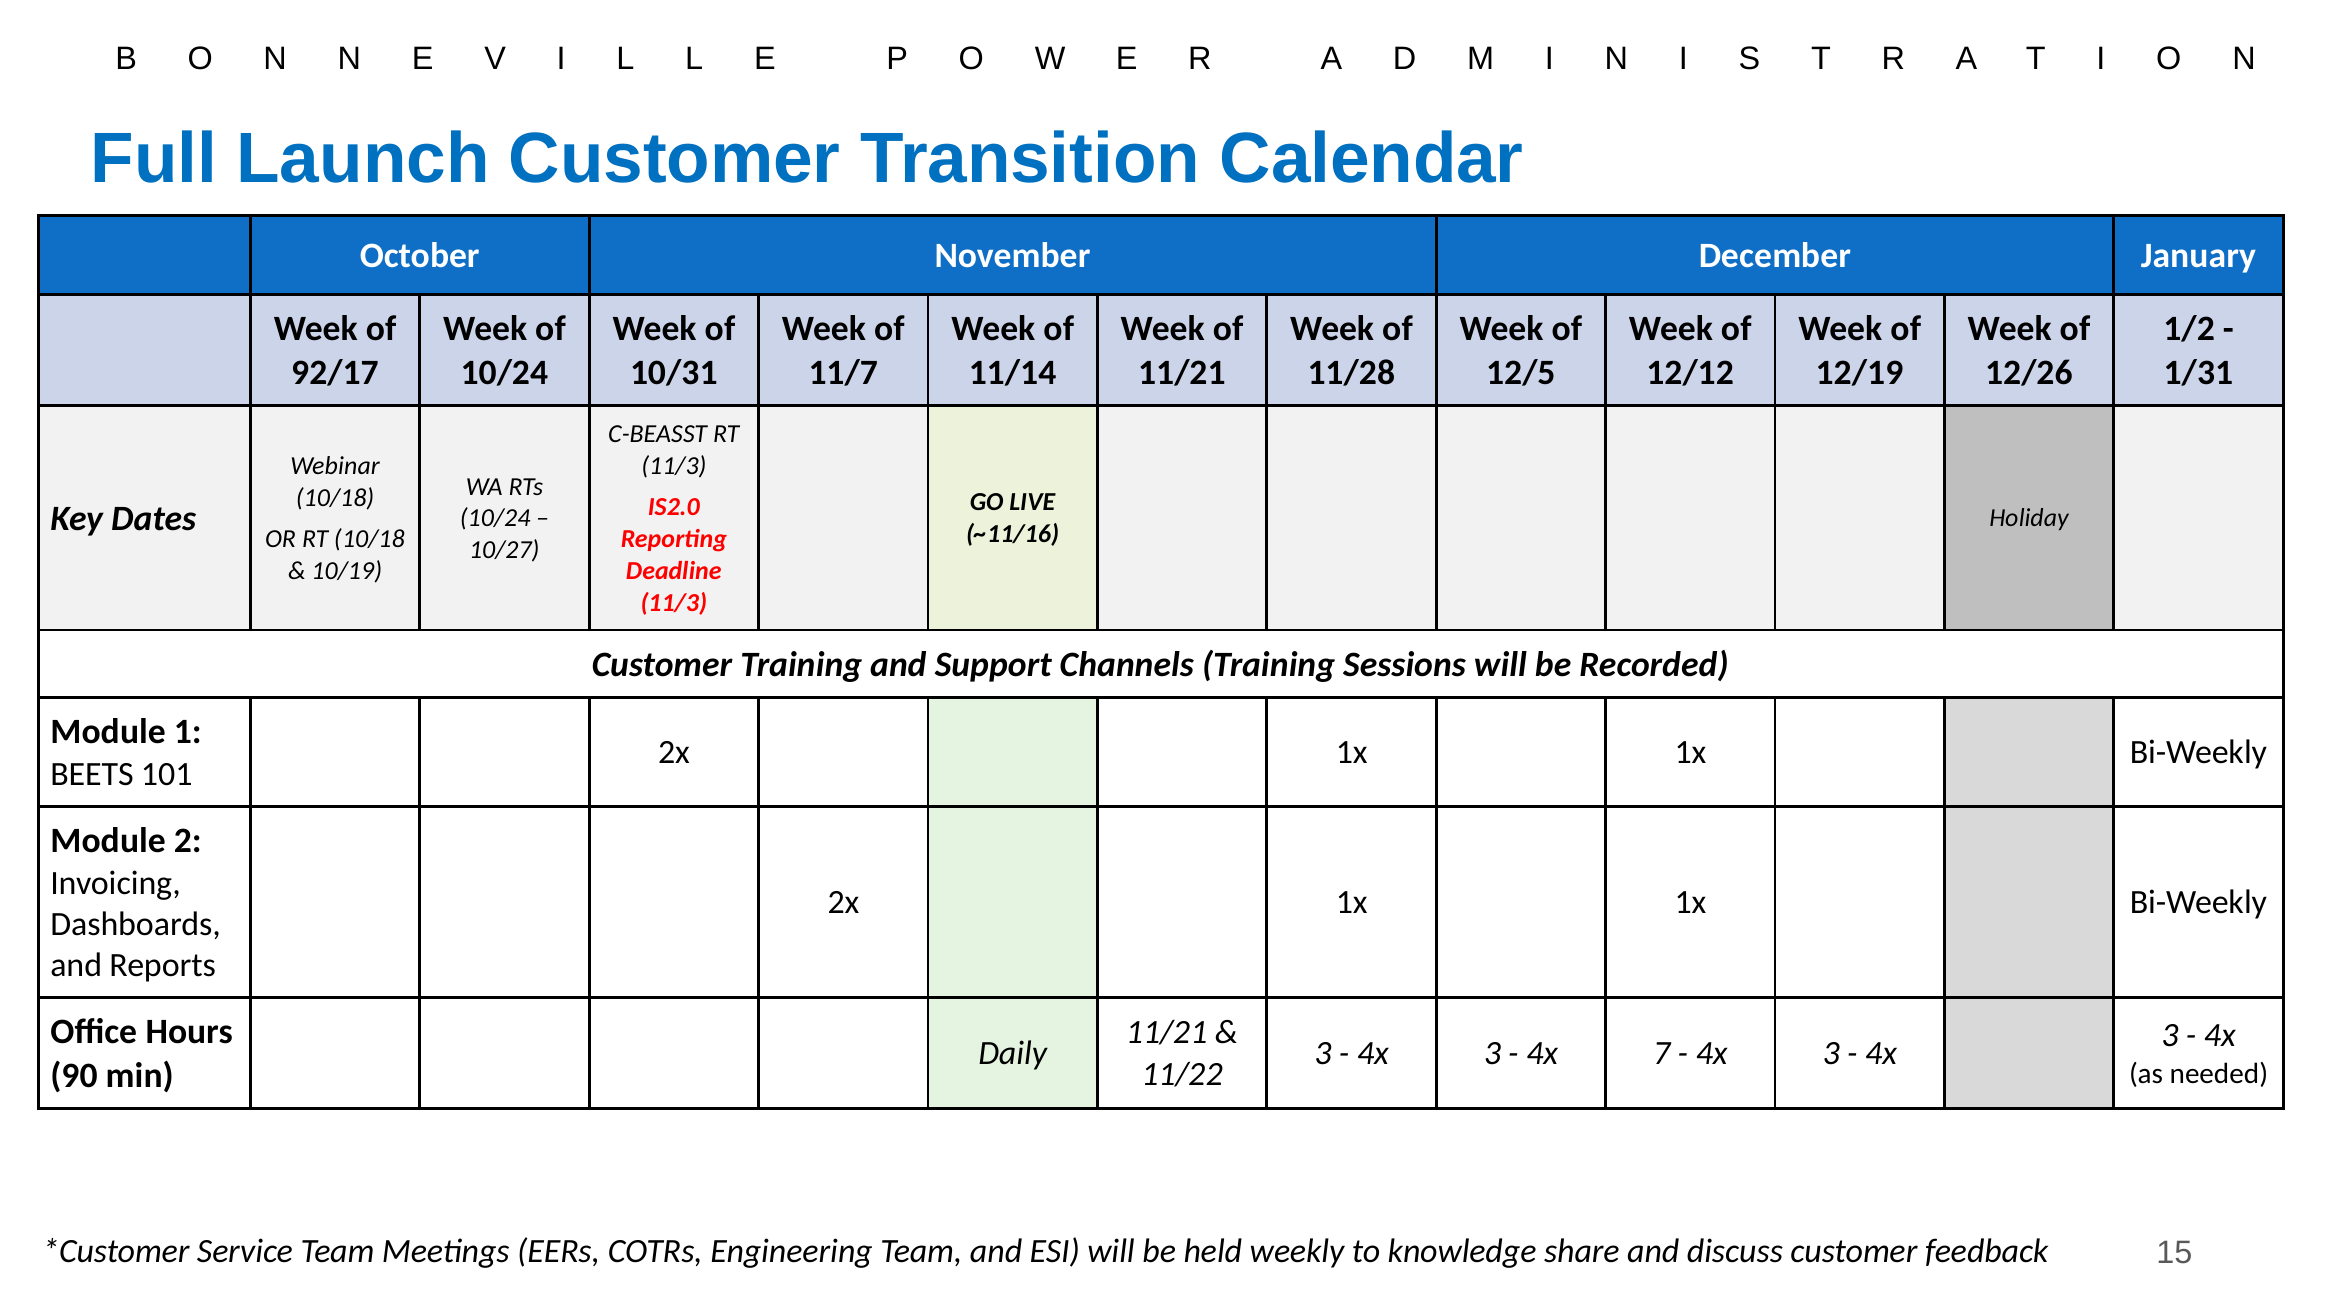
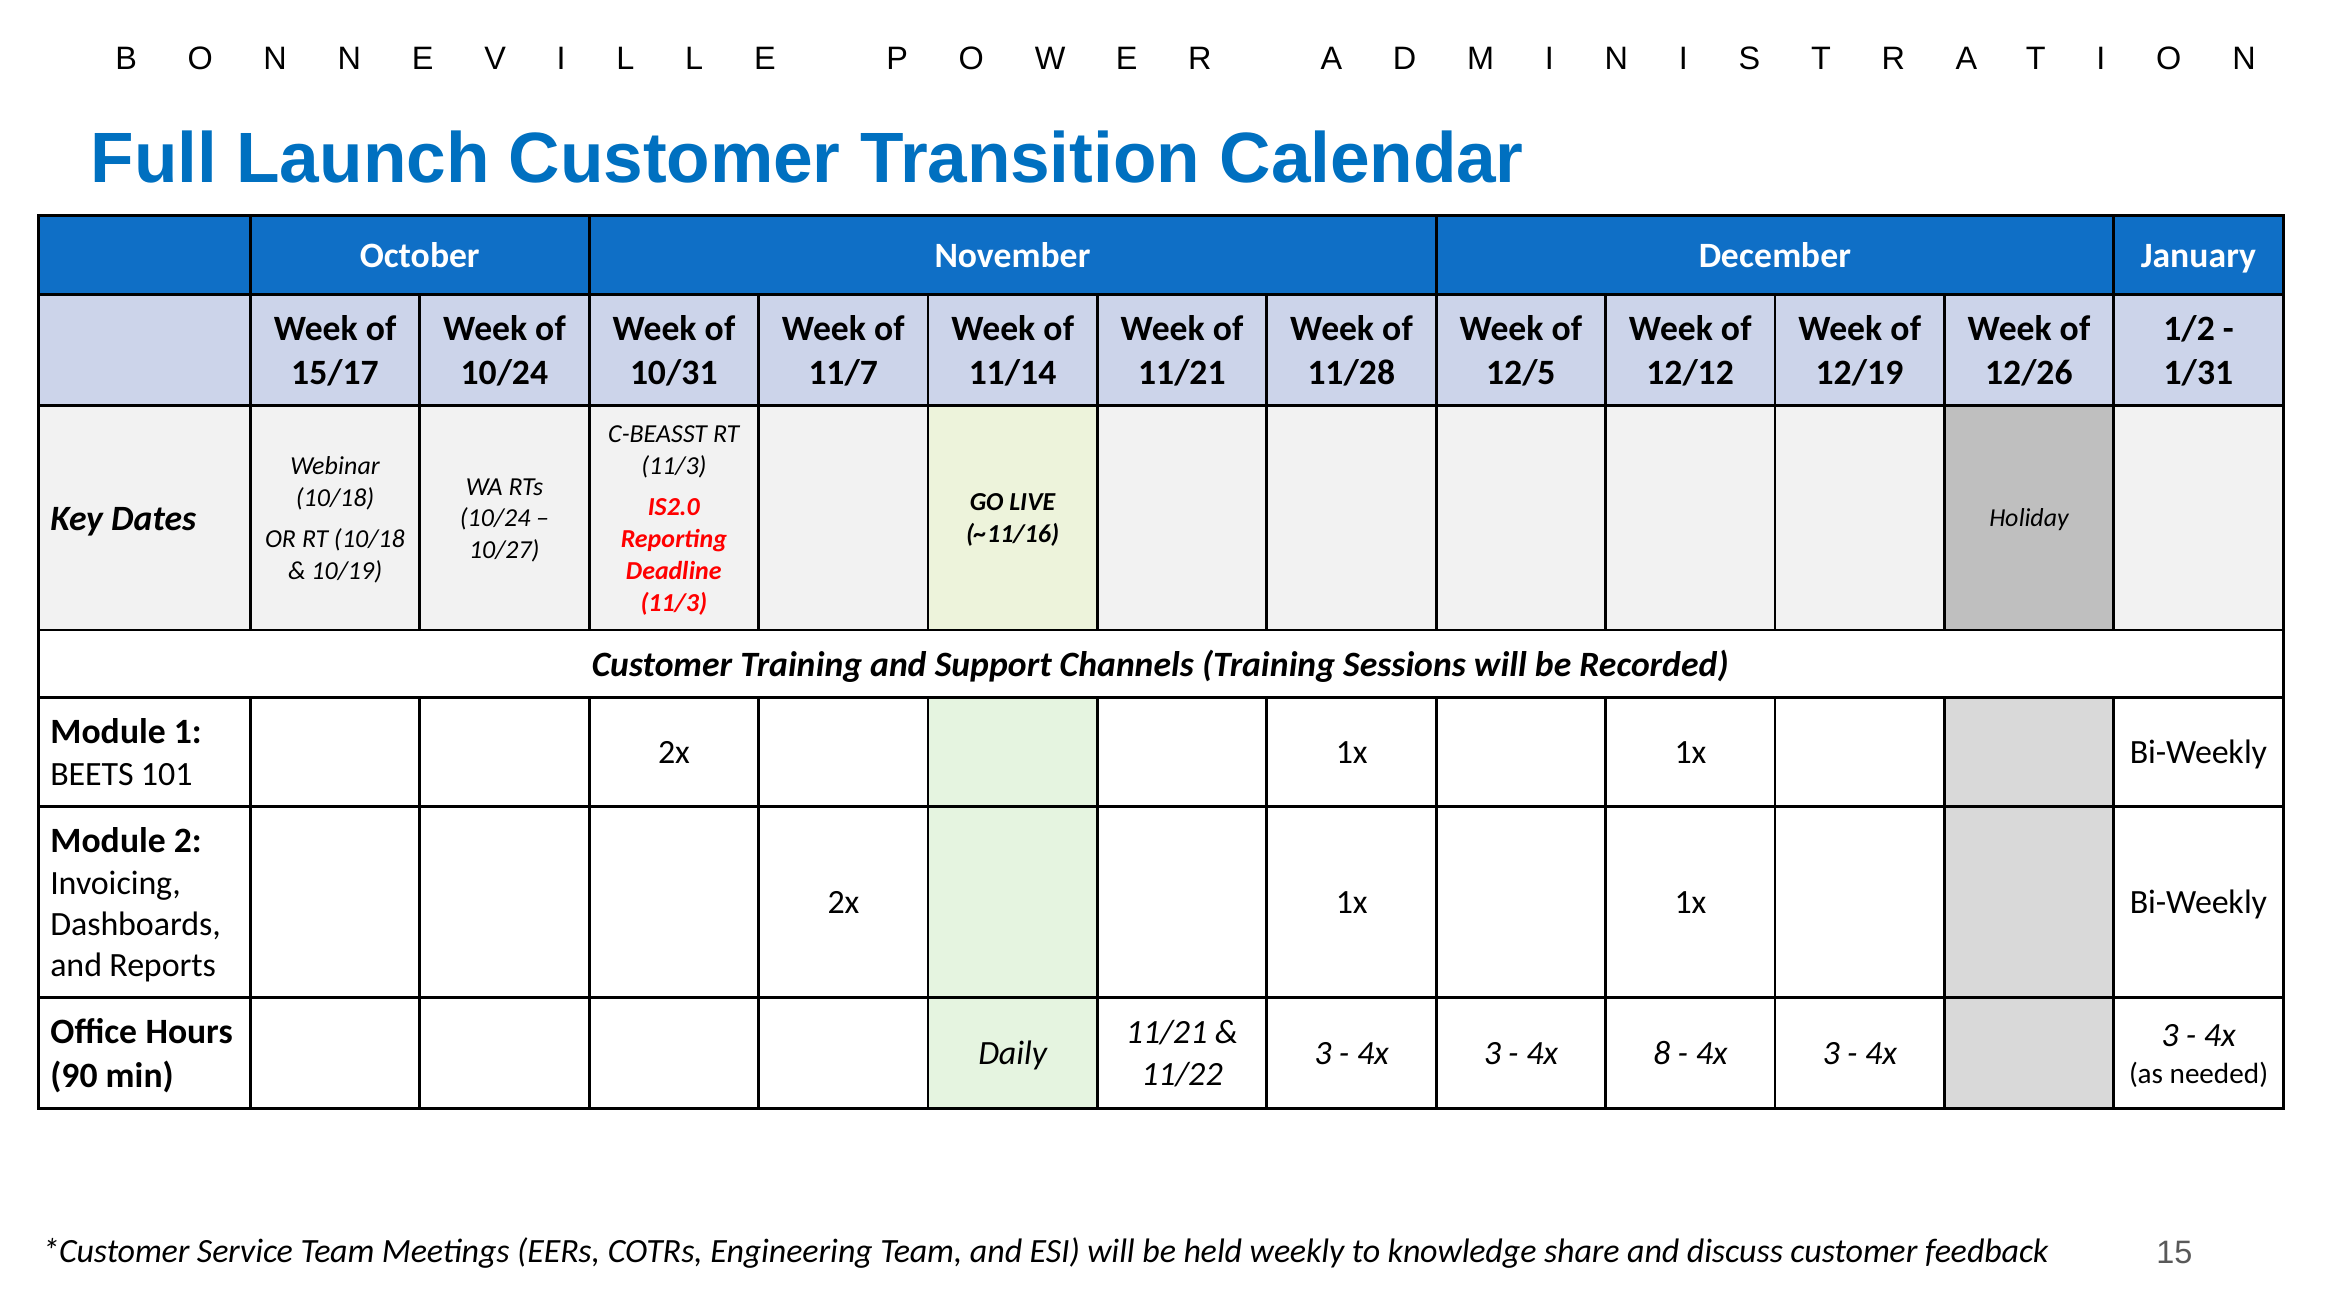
92/17: 92/17 -> 15/17 (335, 372)
7: 7 -> 8 (1662, 1053)
